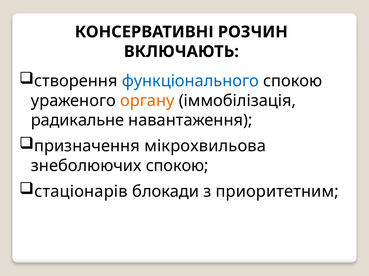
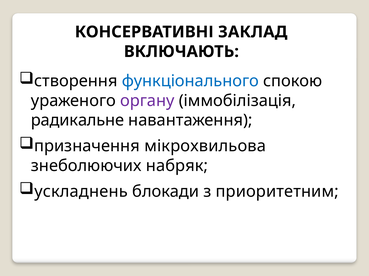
РОЗЧИН: РОЗЧИН -> ЗАКЛАД (253, 32)
органу colour: orange -> purple (147, 101)
знеболюючих спокою: спокою -> набряк (177, 166)
стаціонарів: стаціонарів -> ускладнень (81, 192)
